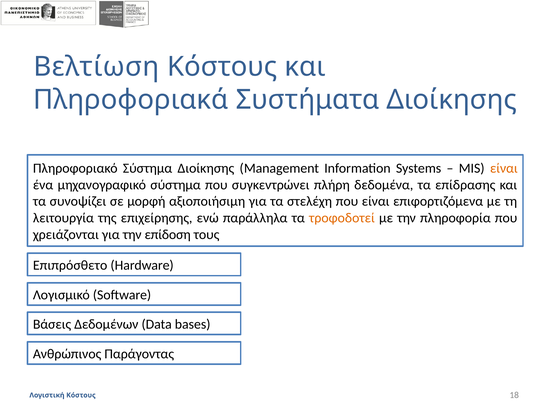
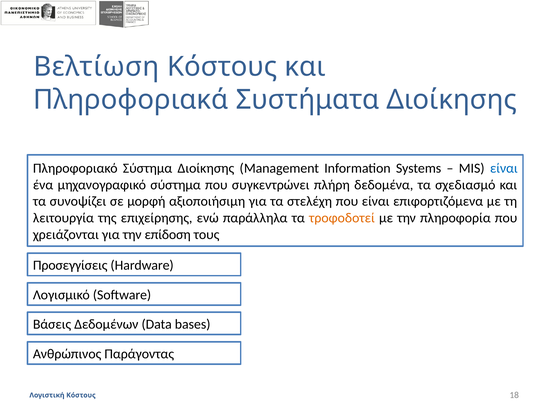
είναι colour: orange -> blue (504, 168)
επίδρασης: επίδρασης -> σχεδιασμό (465, 185)
Επιπρόσθετο: Επιπρόσθετο -> Προσεγγίσεις (70, 265)
